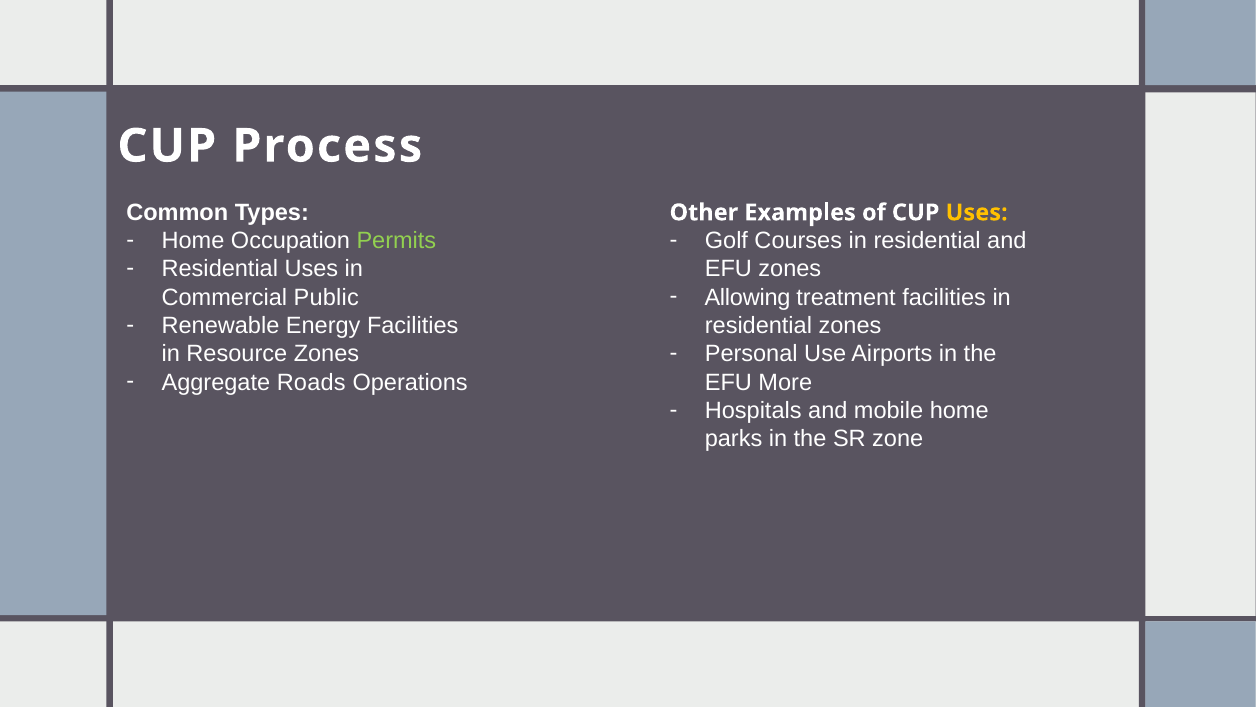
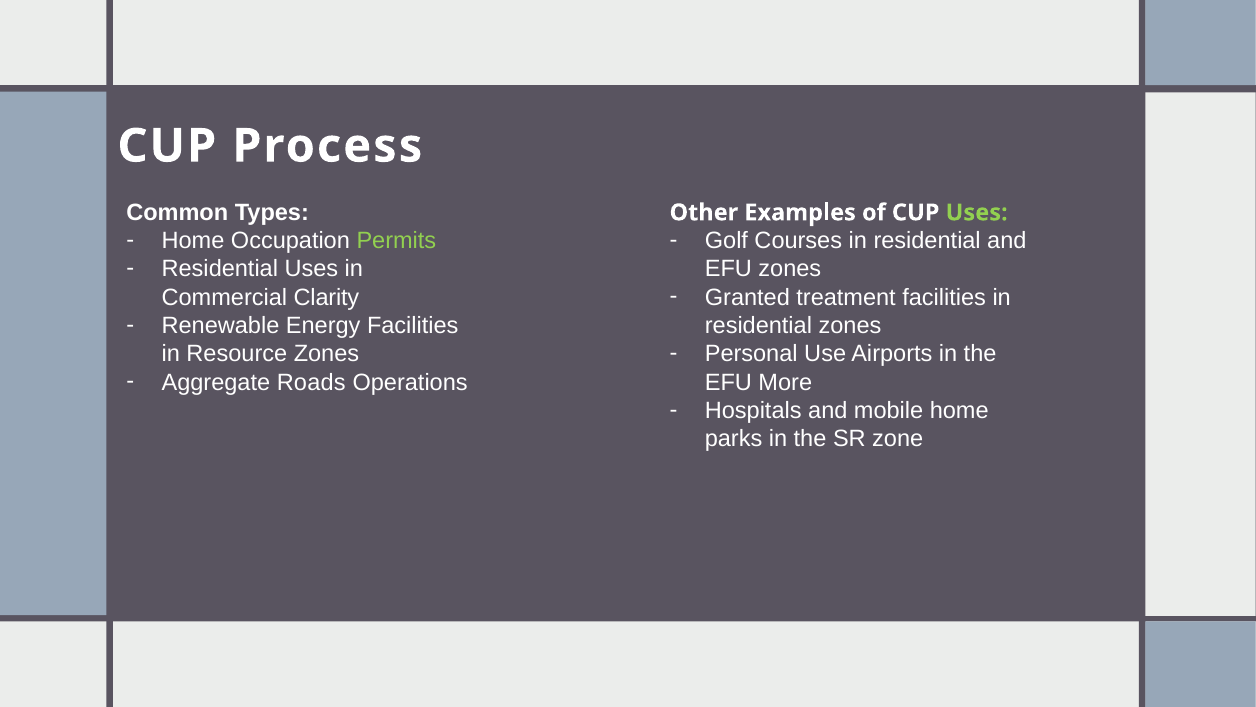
Uses colour: yellow -> light green (977, 212)
Allowing: Allowing -> Granted (747, 297)
Public: Public -> Clarity (326, 297)
